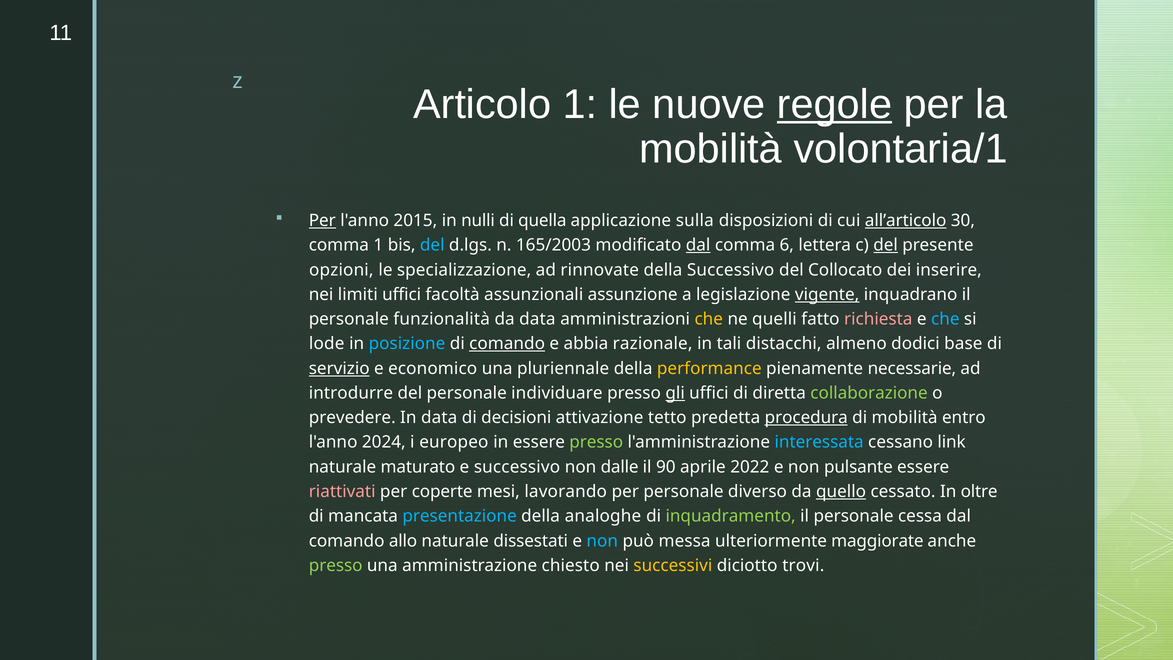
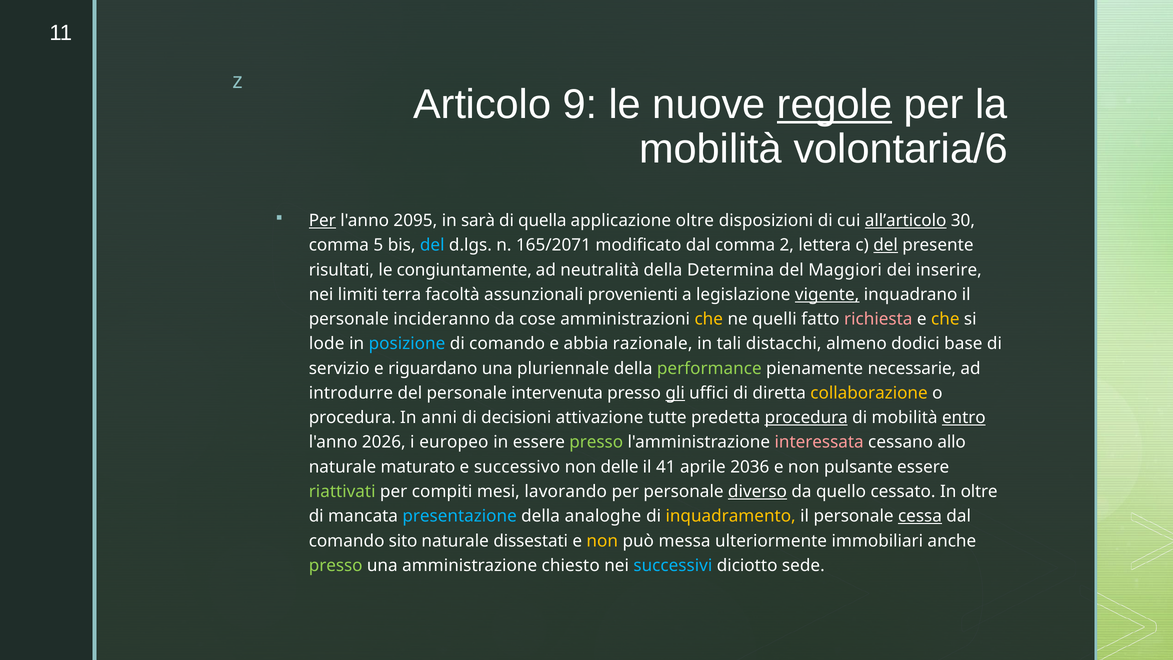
Articolo 1: 1 -> 9 (580, 104)
volontaria/1: volontaria/1 -> volontaria/6 (901, 149)
2015: 2015 -> 2095 (415, 221)
nulli: nulli -> sarà (478, 221)
applicazione sulla: sulla -> oltre (695, 221)
comma 1: 1 -> 5 (378, 245)
165/2003: 165/2003 -> 165/2071 (553, 245)
dal underline: present -> none (698, 245)
6: 6 -> 2 (787, 245)
opzioni: opzioni -> risultati (341, 270)
specializzazione: specializzazione -> congiuntamente (464, 270)
rinnovate: rinnovate -> neutralità (600, 270)
della Successivo: Successivo -> Determina (731, 270)
Collocato: Collocato -> Maggiori (845, 270)
limiti uffici: uffici -> terra (402, 294)
assunzione: assunzione -> provenienti (633, 294)
funzionalità: funzionalità -> incideranno (442, 319)
da data: data -> cose (537, 319)
che colour: light blue -> yellow (945, 319)
comando underline: present -> none (507, 344)
servizio underline: present -> none (339, 368)
economico: economico -> riguardano (433, 368)
performance colour: yellow -> light green (709, 368)
individuare: individuare -> intervenuta (557, 393)
collaborazione colour: light green -> yellow (869, 393)
prevedere: prevedere -> procedura (352, 418)
In data: data -> anni (439, 418)
tetto: tetto -> tutte (667, 418)
entro underline: none -> present (964, 418)
2024: 2024 -> 2026 (384, 442)
interessata colour: light blue -> pink (819, 442)
link: link -> allo (952, 442)
dalle: dalle -> delle (620, 467)
90: 90 -> 41 (666, 467)
2022: 2022 -> 2036 (750, 467)
riattivati colour: pink -> light green (342, 491)
coperte: coperte -> compiti (442, 491)
diverso underline: none -> present (757, 491)
quello underline: present -> none (841, 491)
inquadramento colour: light green -> yellow (731, 516)
cessa underline: none -> present (920, 516)
allo: allo -> sito (403, 541)
non colour: light blue -> yellow (602, 541)
maggiorate: maggiorate -> immobiliari (877, 541)
successivi colour: yellow -> light blue (673, 565)
trovi: trovi -> sede (803, 565)
